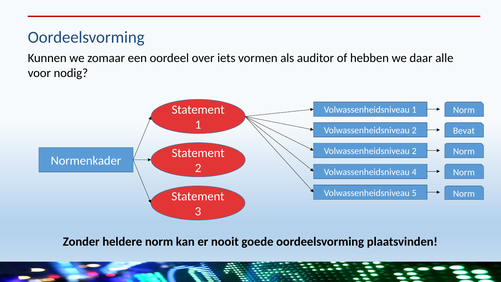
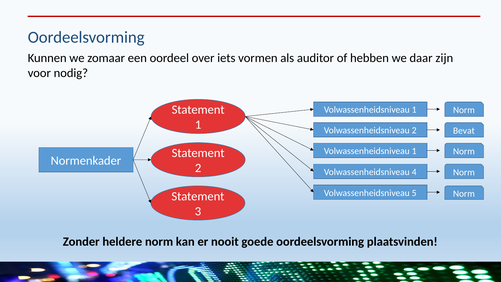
alle: alle -> zijn (444, 58)
2: 2 -> 1 (414, 151)
